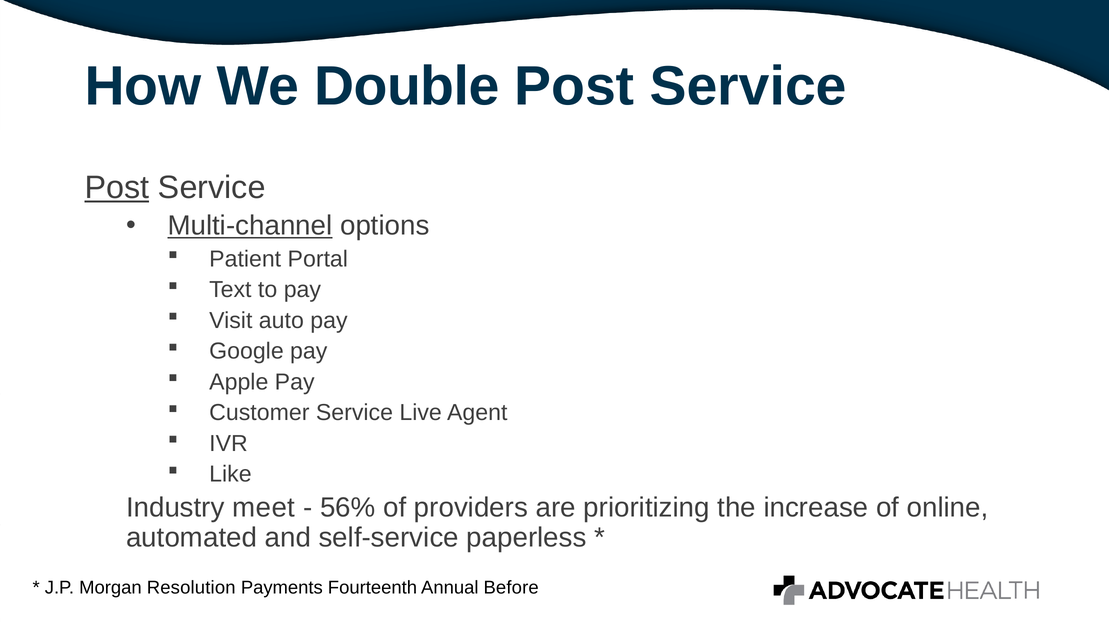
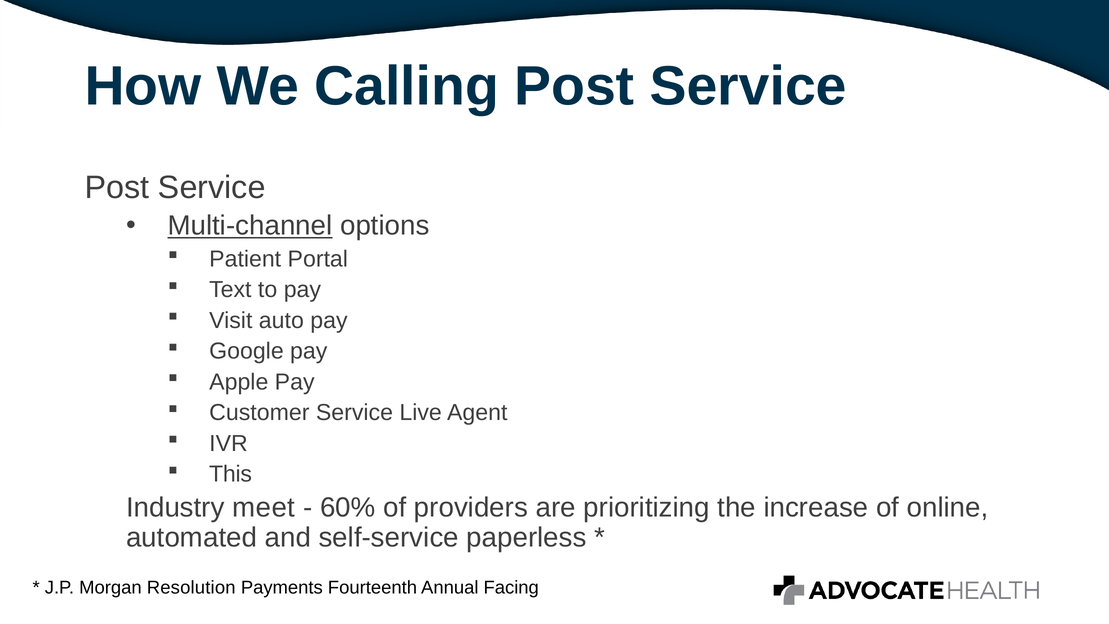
Double: Double -> Calling (407, 86)
Post underline: present -> none (117, 187)
Like: Like -> This (231, 474)
56%: 56% -> 60% (348, 507)
Before: Before -> Facing (511, 587)
